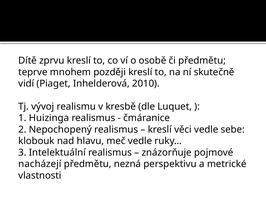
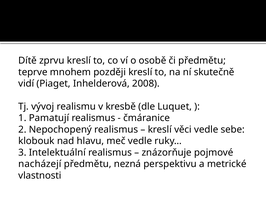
2010: 2010 -> 2008 (146, 84)
Huizinga: Huizinga -> Pamatují (49, 118)
